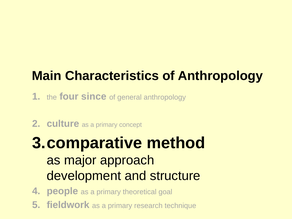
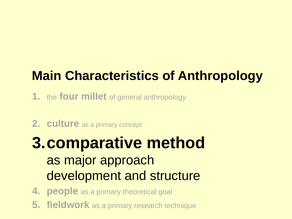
since: since -> millet (94, 96)
